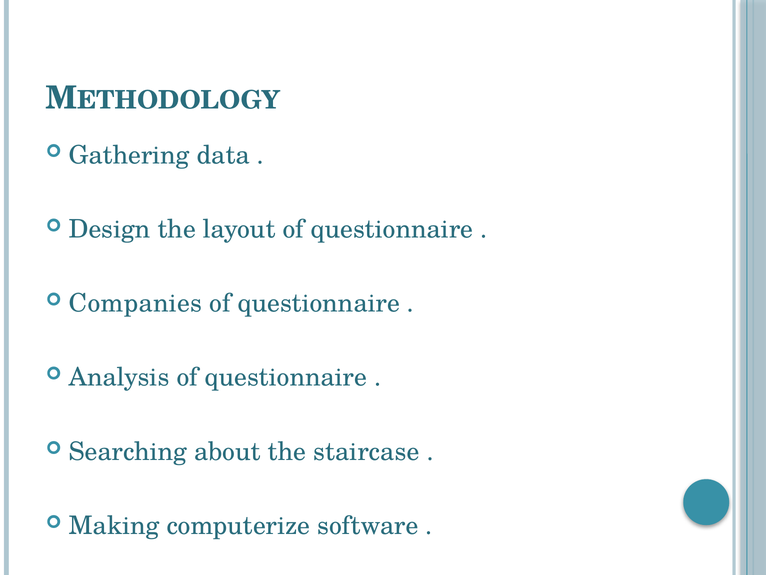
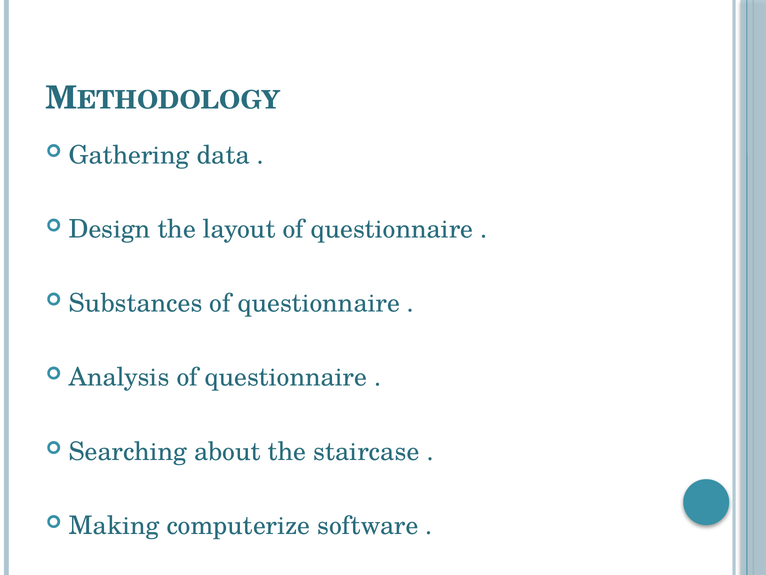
Companies: Companies -> Substances (136, 303)
